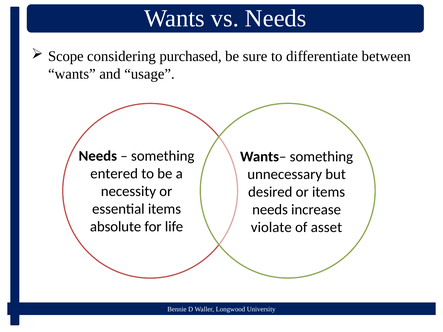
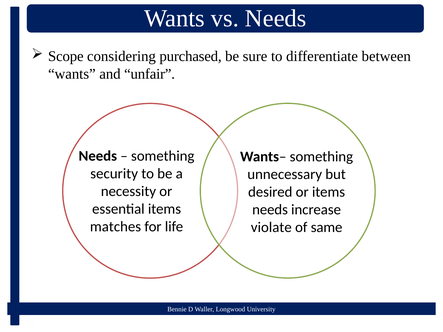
usage: usage -> unfair (150, 74)
entered: entered -> security (114, 174)
absolute: absolute -> matches (116, 227)
asset: asset -> same (327, 228)
